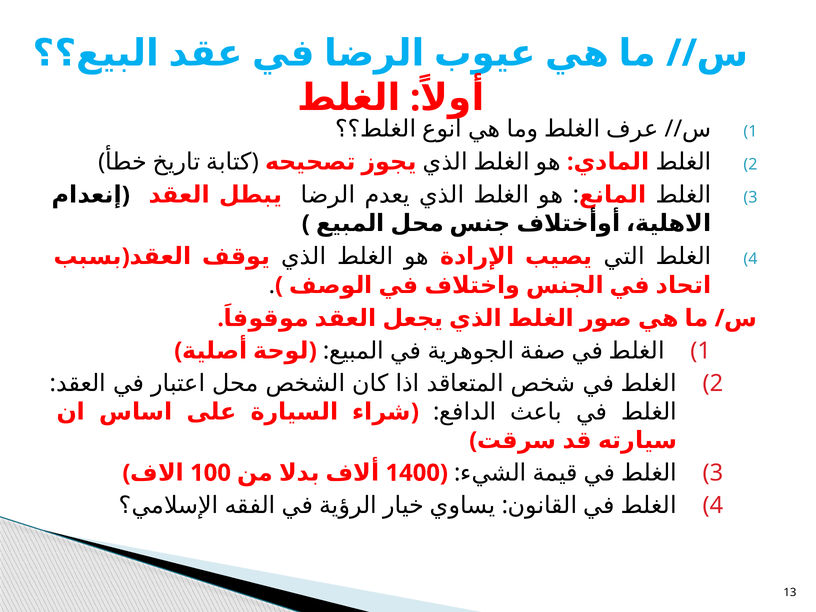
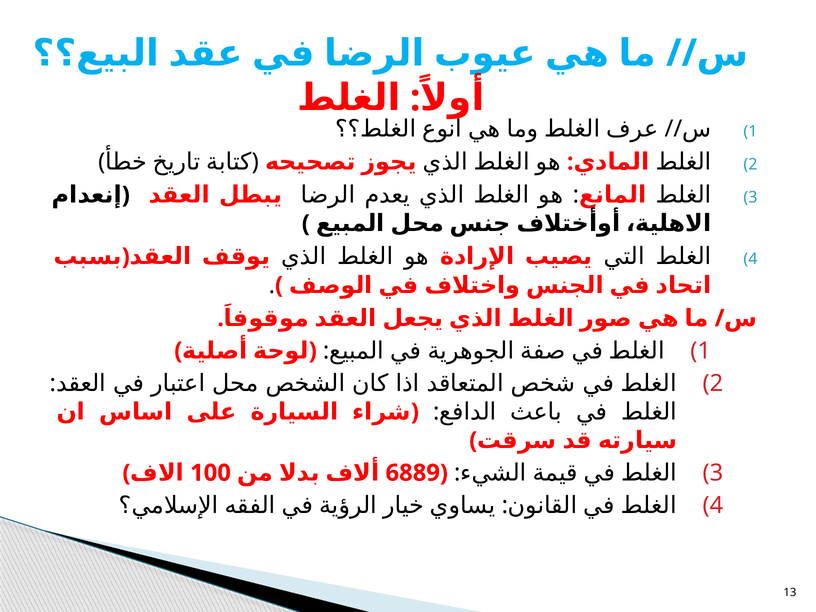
1400: 1400 -> 6889 (413, 473)
